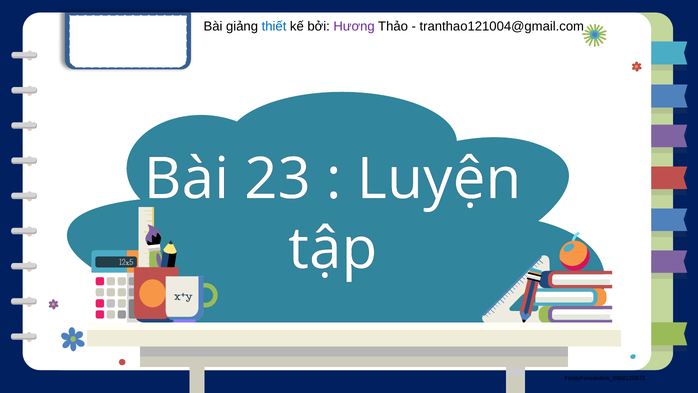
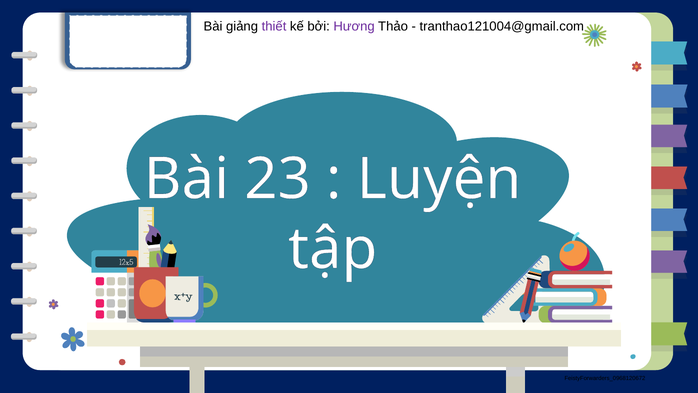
thiết colour: blue -> purple (274, 26)
